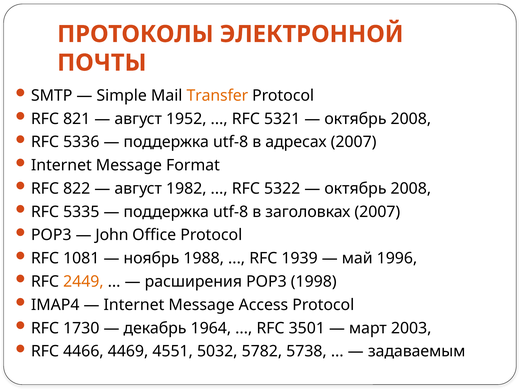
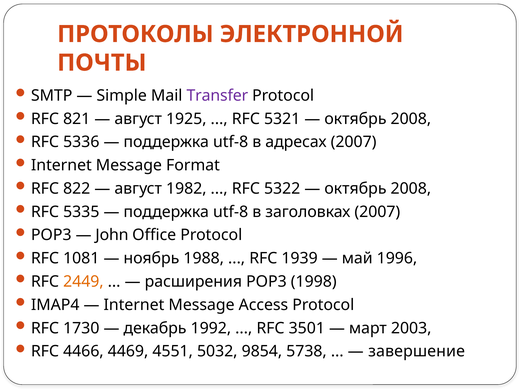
Transfer colour: orange -> purple (217, 96)
1952: 1952 -> 1925 (186, 119)
1964: 1964 -> 1992 (211, 328)
5782: 5782 -> 9854 (262, 351)
задаваемым: задаваемым -> завершение (417, 351)
